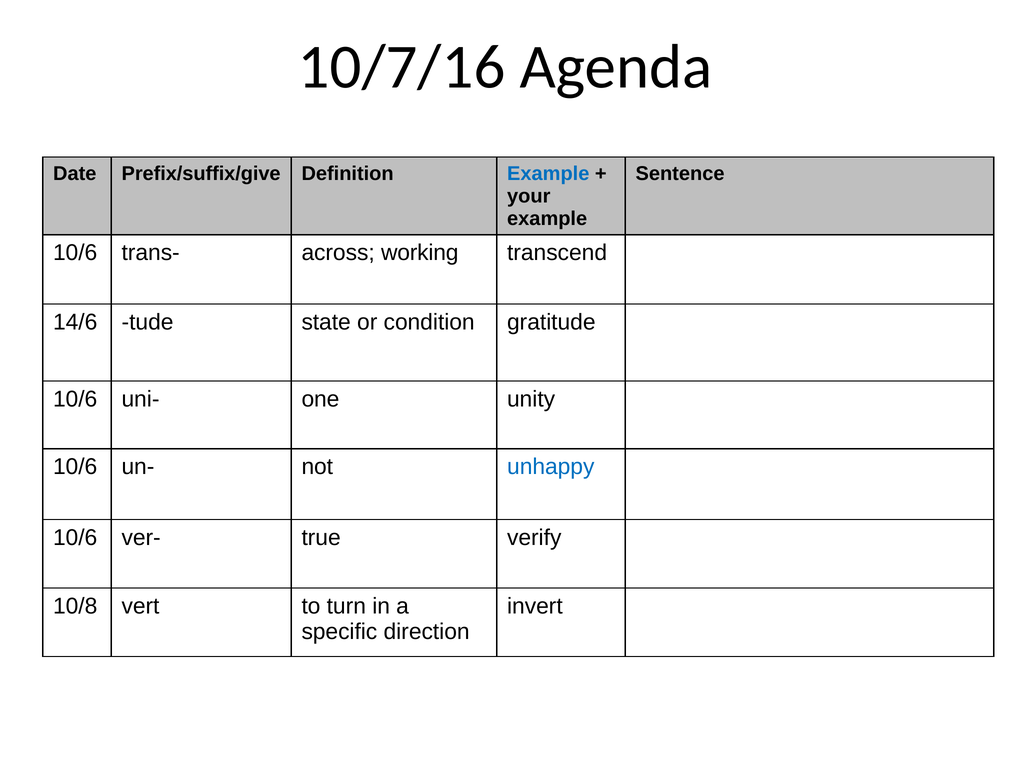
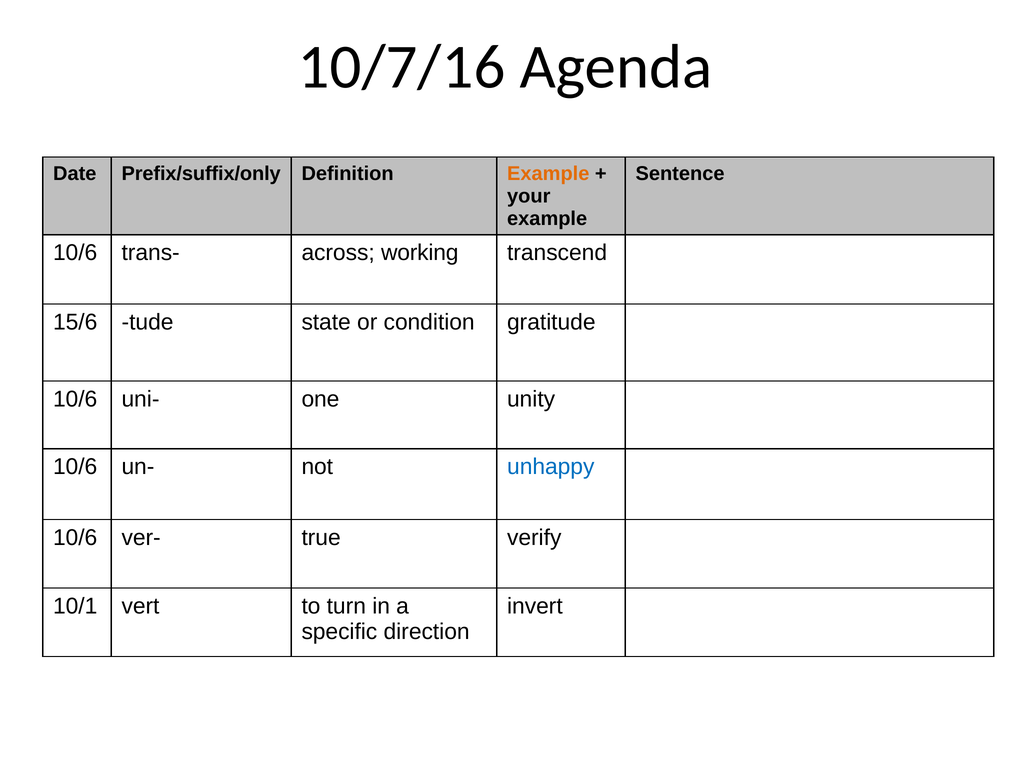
Prefix/suffix/give: Prefix/suffix/give -> Prefix/suffix/only (201, 174)
Example colour: blue -> orange (548, 174)
14/6: 14/6 -> 15/6 (75, 322)
10/8: 10/8 -> 10/1 (75, 606)
